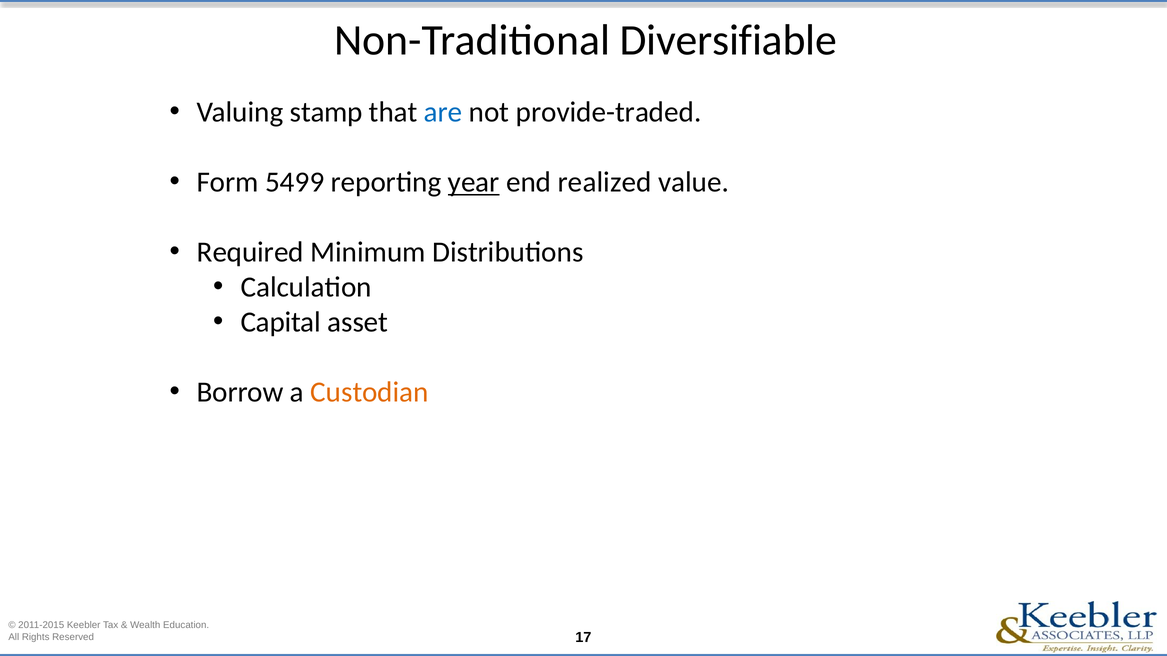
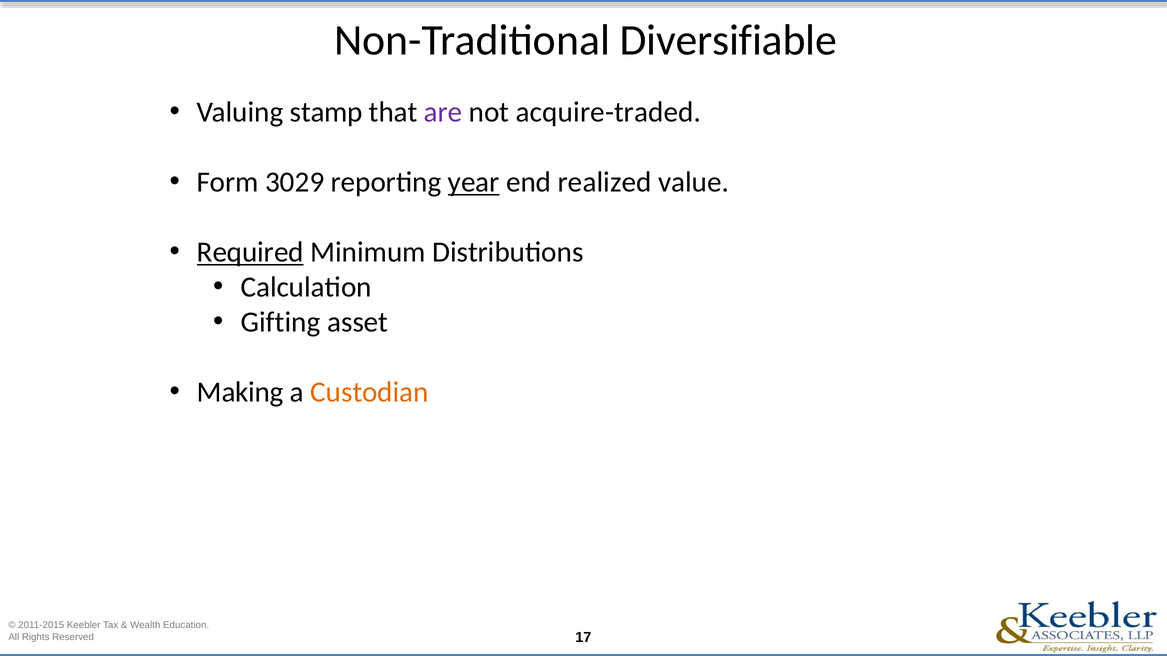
are colour: blue -> purple (443, 112)
provide-traded: provide-traded -> acquire-traded (609, 112)
5499: 5499 -> 3029 (295, 182)
Required underline: none -> present (250, 252)
Capital: Capital -> Gifting (281, 322)
Borrow: Borrow -> Making (240, 392)
